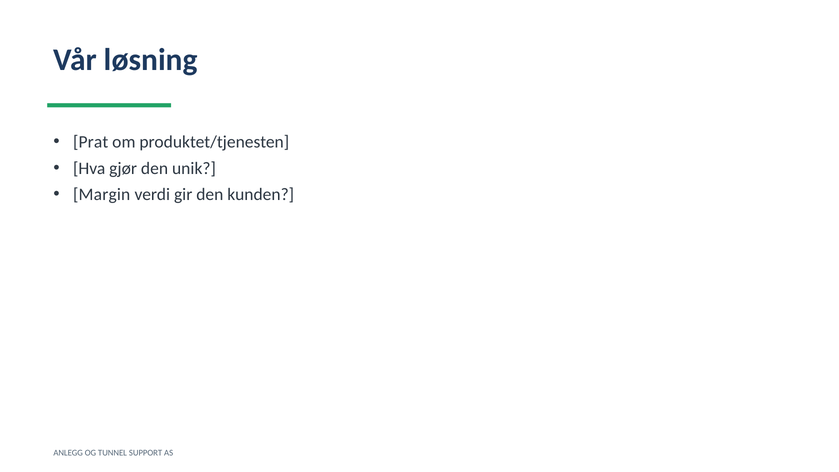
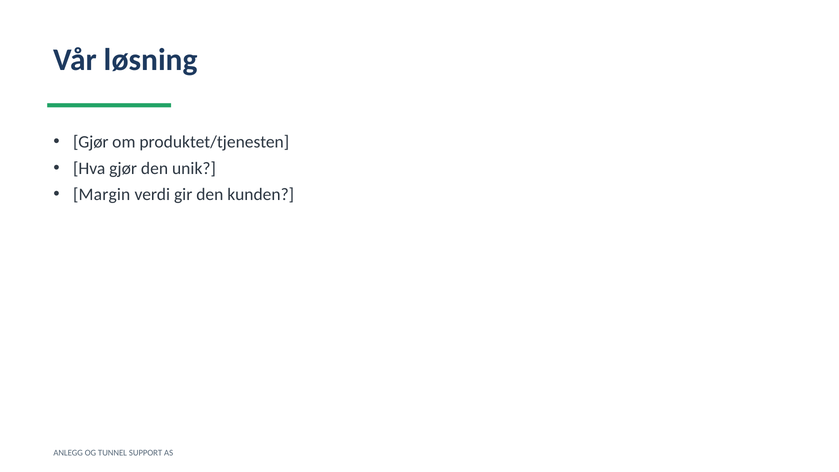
Prat: Prat -> Gjør (91, 142)
